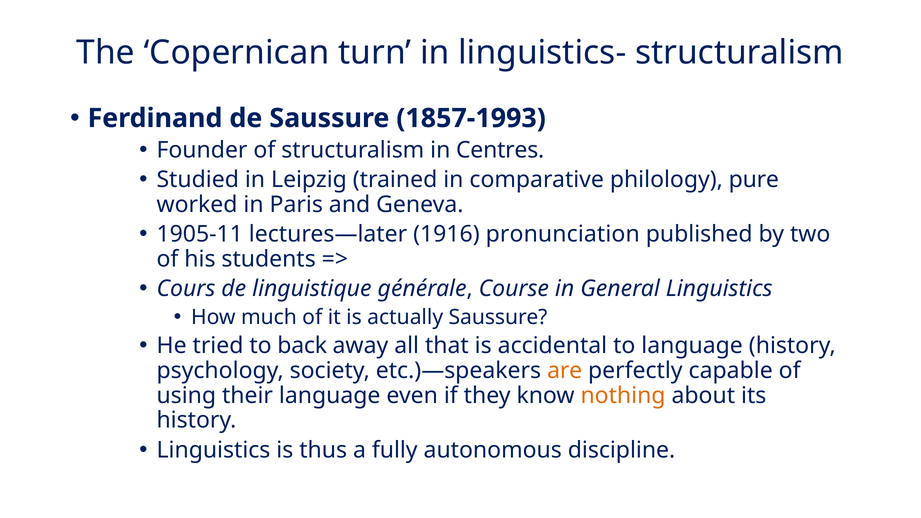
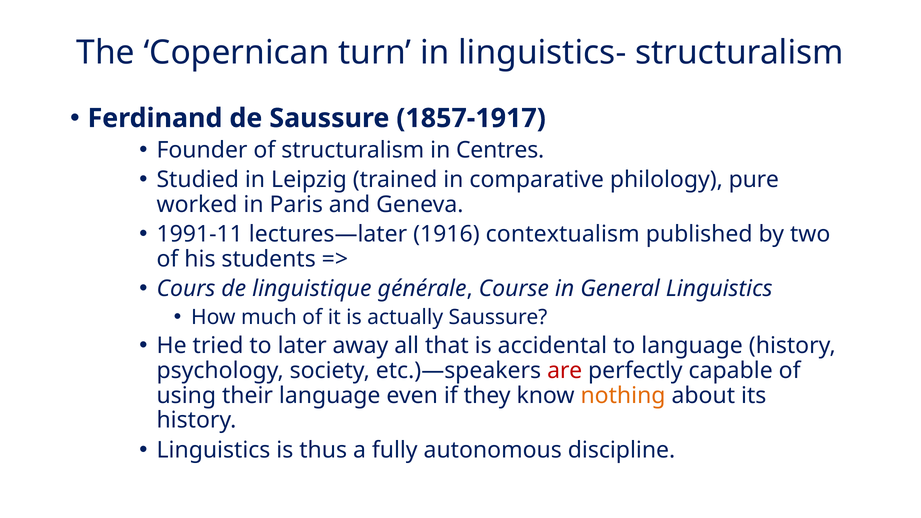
1857-1993: 1857-1993 -> 1857-1917 (471, 118)
1905-11: 1905-11 -> 1991-11 (200, 234)
pronunciation: pronunciation -> contextualism (563, 234)
back: back -> later (302, 346)
are colour: orange -> red (565, 371)
